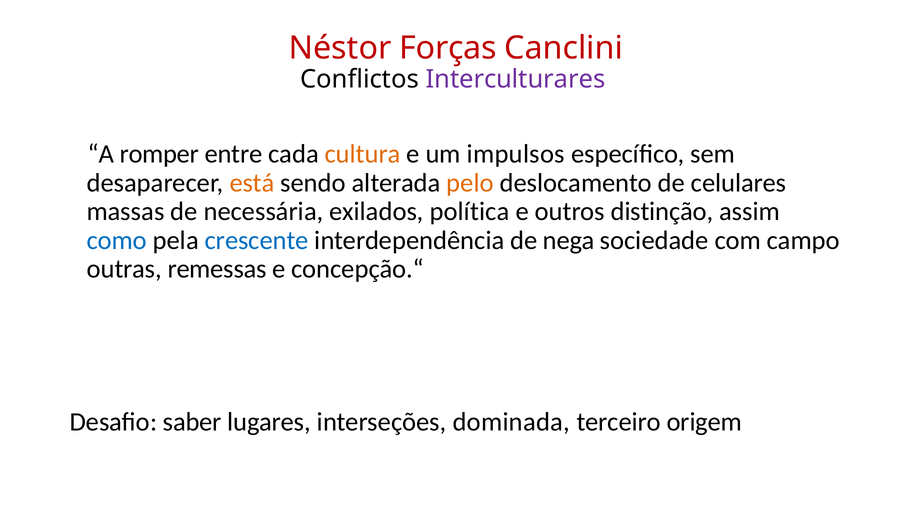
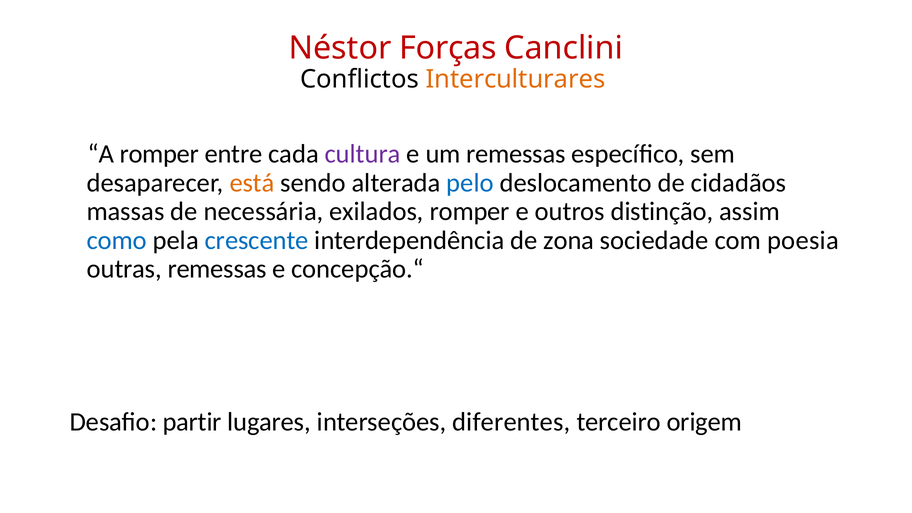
Interculturares colour: purple -> orange (515, 79)
cultura colour: orange -> purple (363, 154)
um impulsos: impulsos -> remessas (516, 154)
pelo colour: orange -> blue (470, 183)
celulares: celulares -> cidadãos (739, 183)
exilados política: política -> romper (470, 212)
nega: nega -> zona (569, 240)
campo: campo -> poesia (803, 240)
saber: saber -> partir (192, 422)
dominada: dominada -> diferentes (511, 422)
